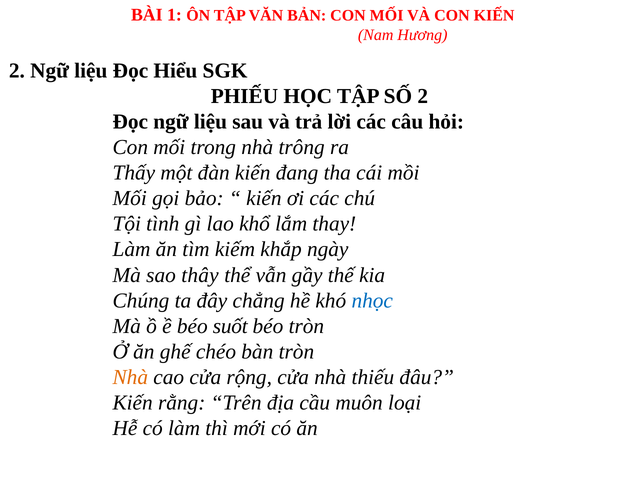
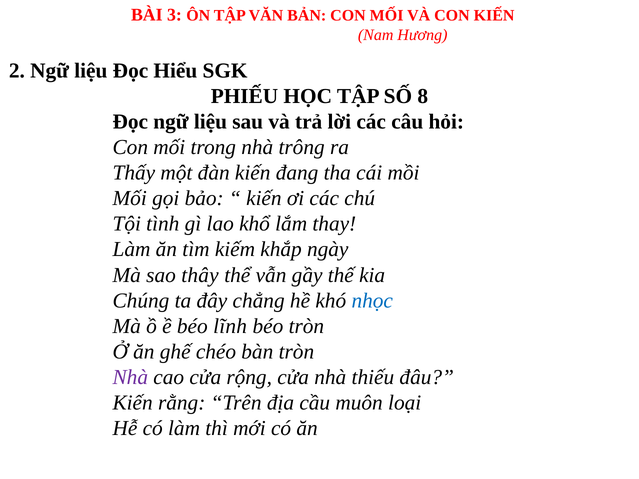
1: 1 -> 3 (174, 15)
SỐ 2: 2 -> 8 (423, 96)
suốt: suốt -> lĩnh (230, 326)
Nhà colour: orange -> purple (130, 377)
